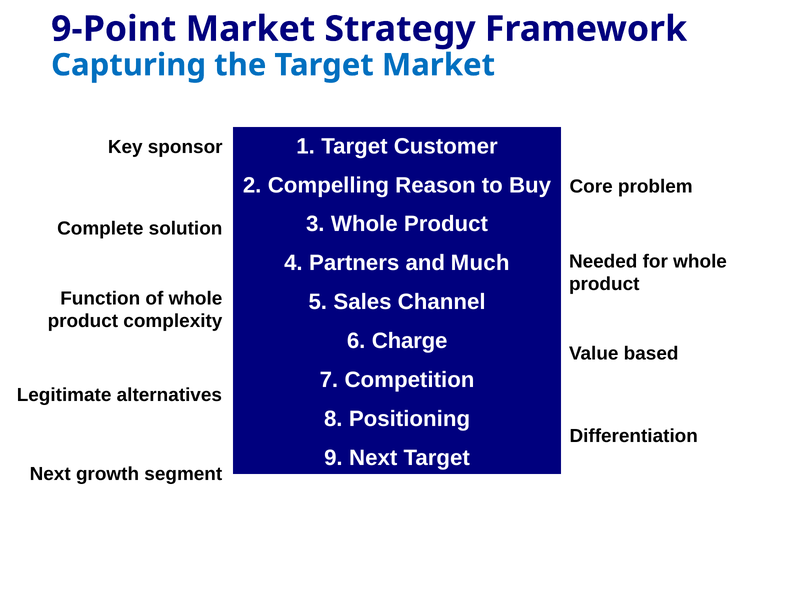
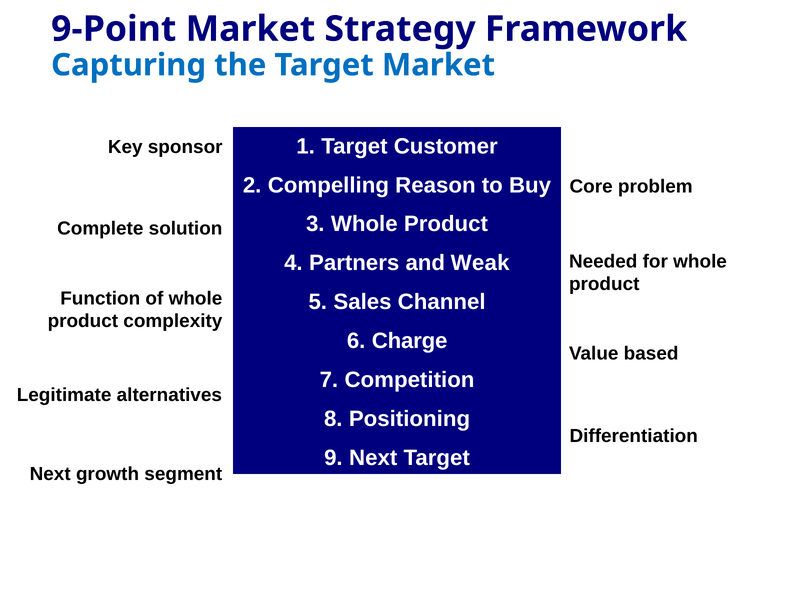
Much: Much -> Weak (480, 263)
